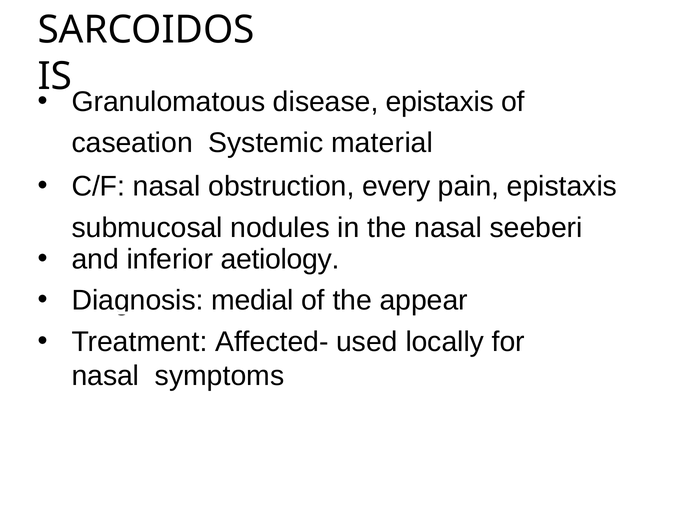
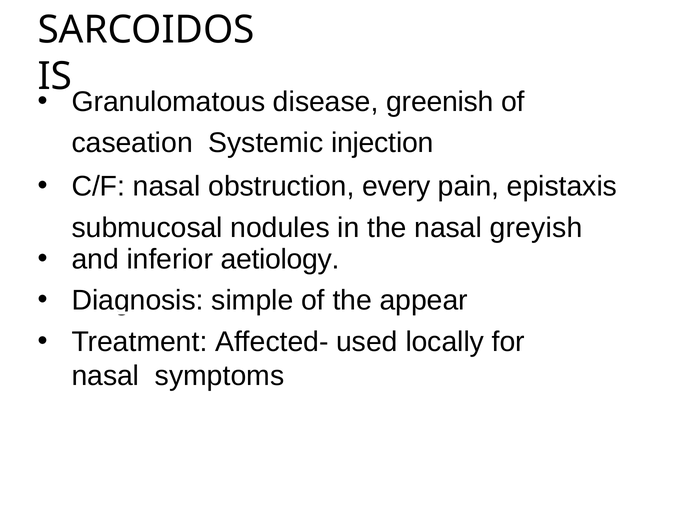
disease epistaxis: epistaxis -> greenish (440, 102)
material: material -> injection (382, 143)
seeberi: seeberi -> greyish (536, 228)
medial: medial -> simple (252, 300)
